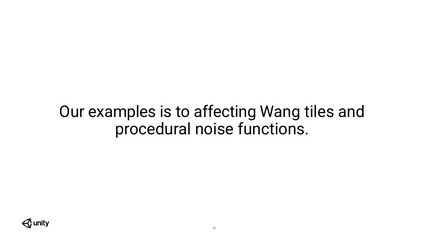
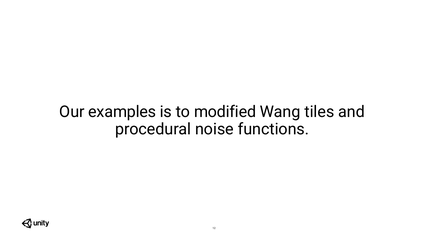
affecting: affecting -> modified (225, 112)
